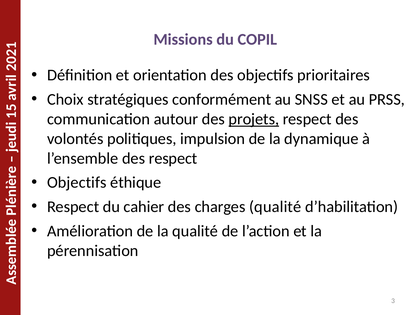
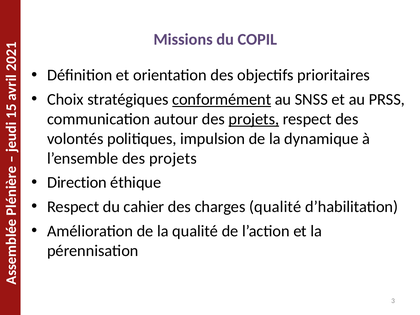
conformément underline: none -> present (222, 99)
l’ensemble des respect: respect -> projets (173, 158)
Objectifs: Objectifs -> Direction (77, 183)
